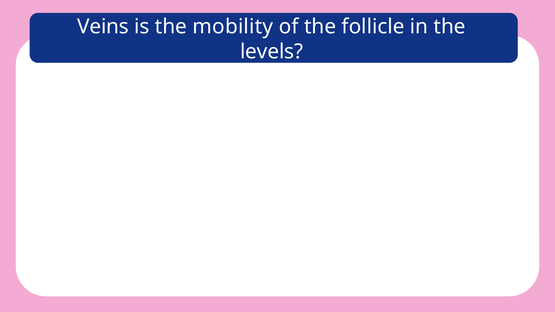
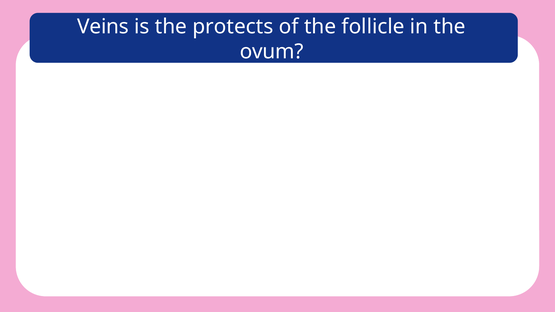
mobility: mobility -> protects (233, 27)
levels: levels -> ovum (272, 52)
